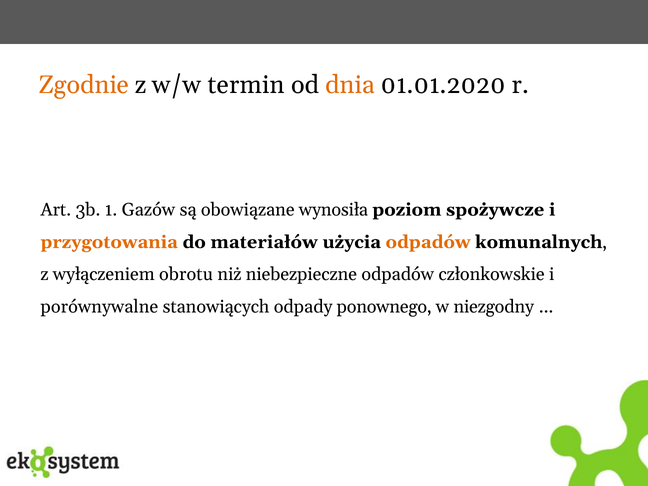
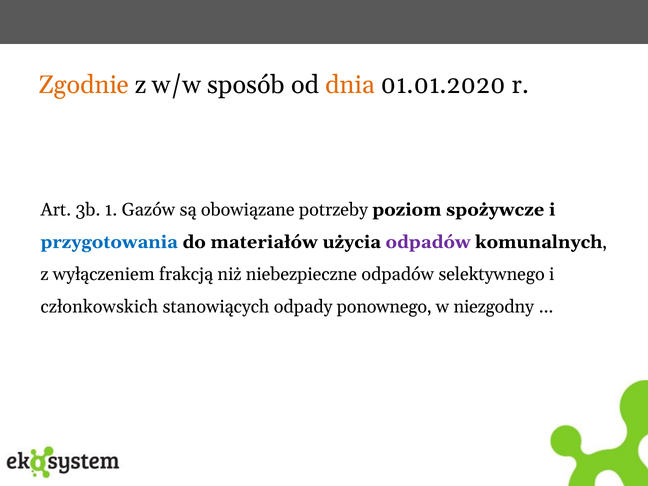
termin: termin -> sposób (246, 85)
wynosiła: wynosiła -> potrzeby (333, 210)
przygotowania colour: orange -> blue (109, 242)
odpadów colour: orange -> purple (428, 242)
obrotu: obrotu -> frakcją (186, 274)
członkowskie: członkowskie -> selektywnego (492, 274)
porównywalne: porównywalne -> członkowskich (99, 307)
